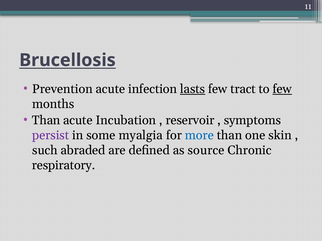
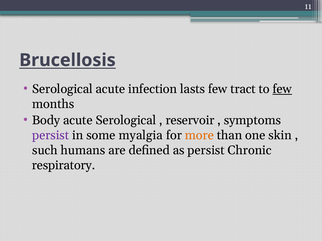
Prevention: Prevention -> Serological (62, 89)
lasts underline: present -> none (193, 89)
Than: Than -> Body (46, 121)
acute Incubation: Incubation -> Serological (126, 121)
more colour: blue -> orange (199, 136)
abraded: abraded -> humans (83, 151)
as source: source -> persist (206, 151)
